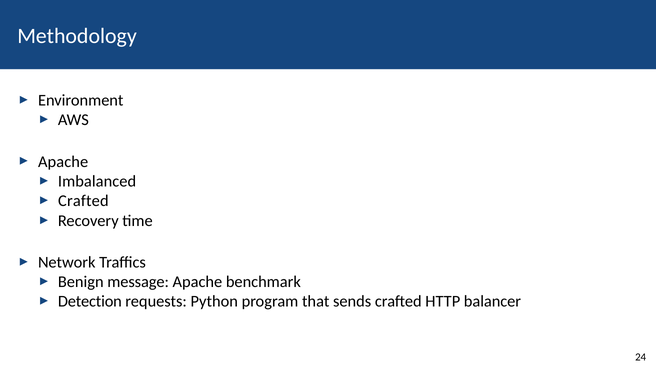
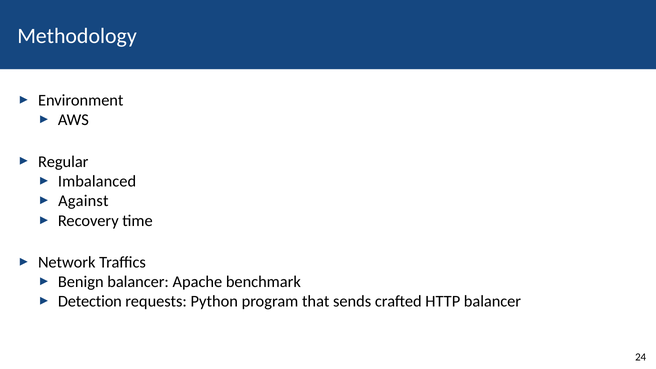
Apache: Apache -> Regular (63, 162)
Crafted: Crafted -> Against (83, 201)
Benign message: message -> balancer (138, 282)
